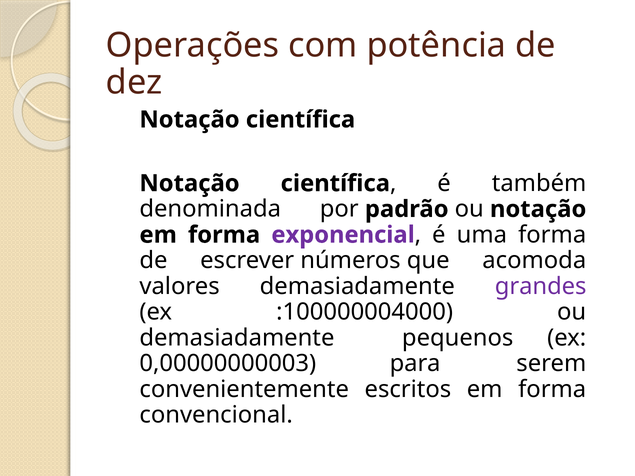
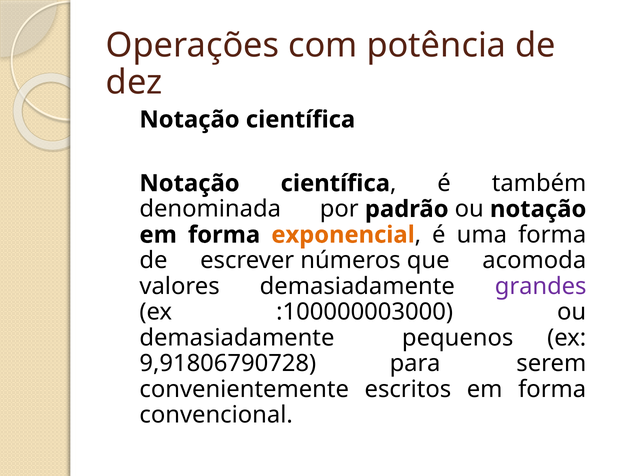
exponencial colour: purple -> orange (343, 235)
:100000004000: :100000004000 -> :100000003000 (365, 312)
0,00000000003: 0,00000000003 -> 9,91806790728 (228, 364)
